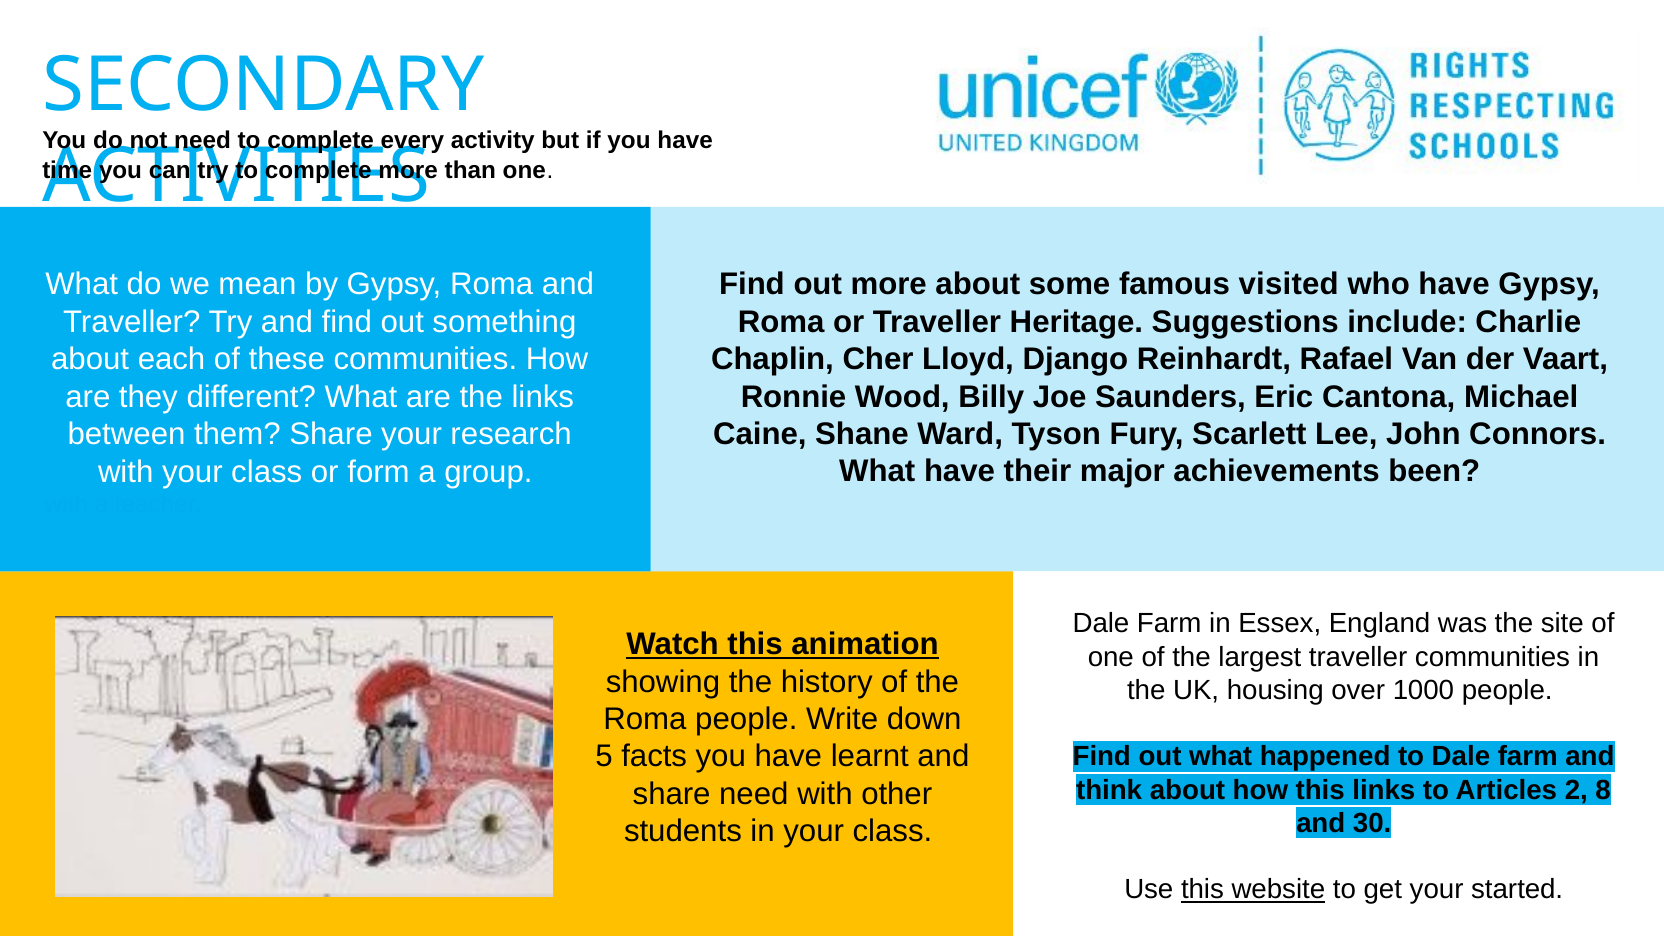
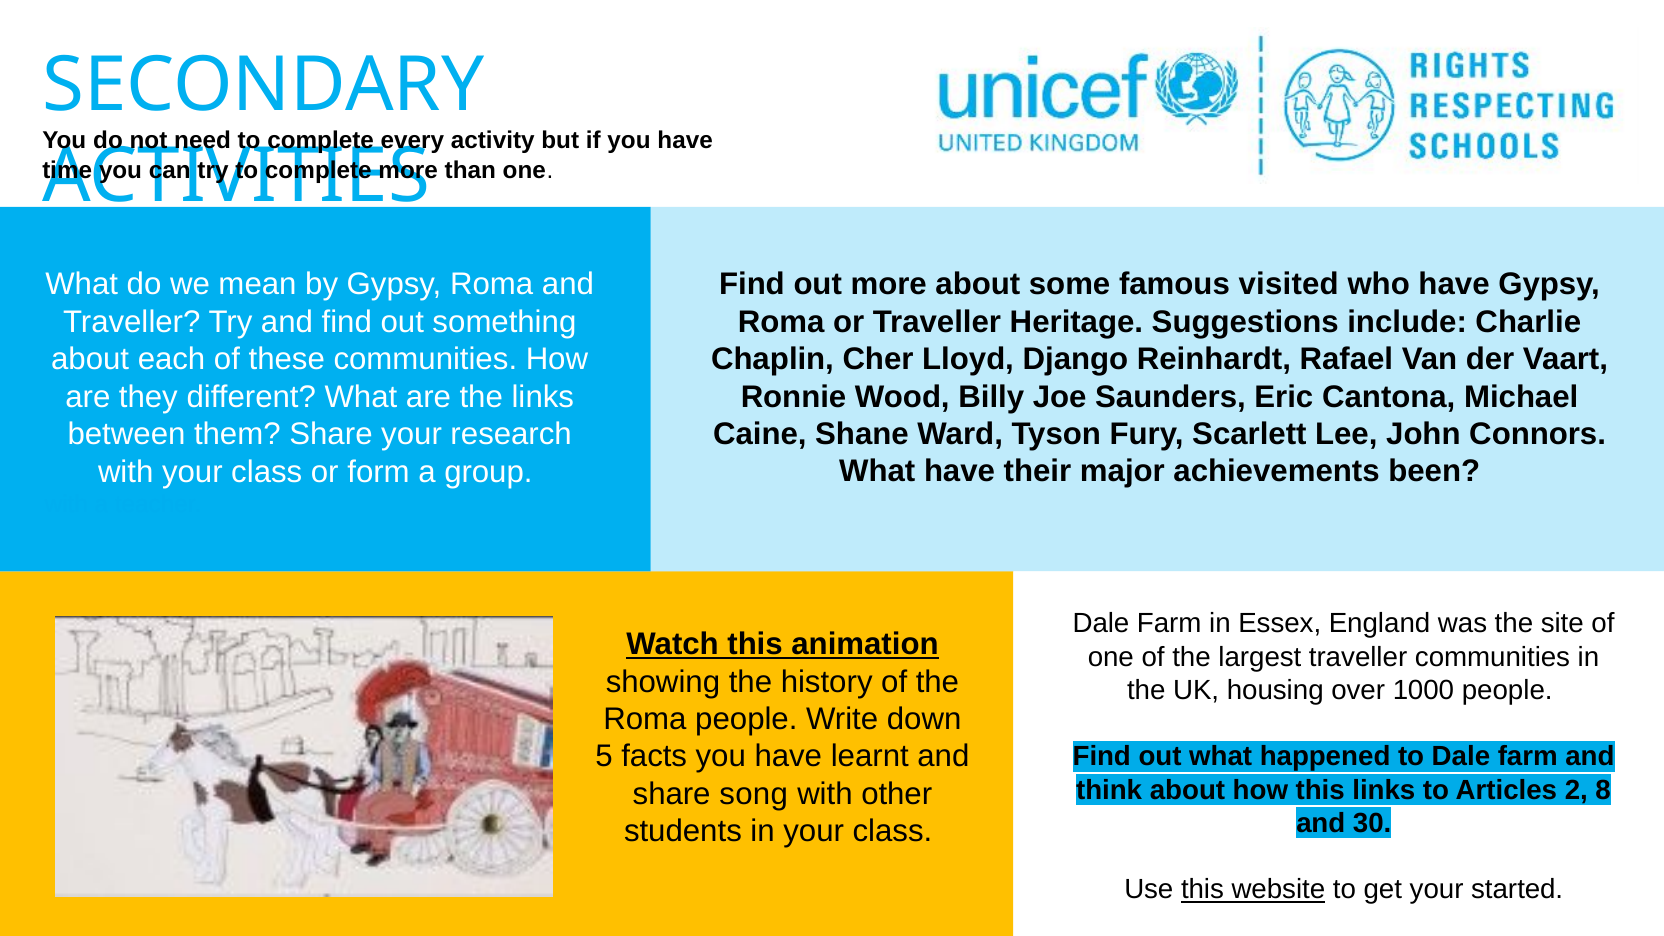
share need: need -> song (754, 794)
